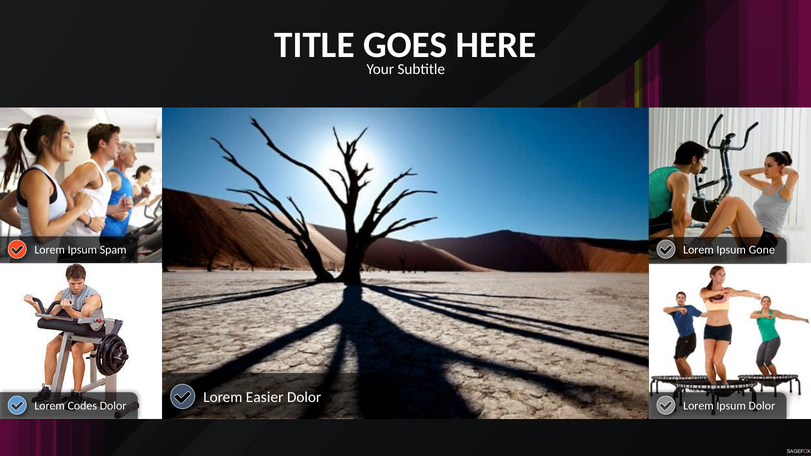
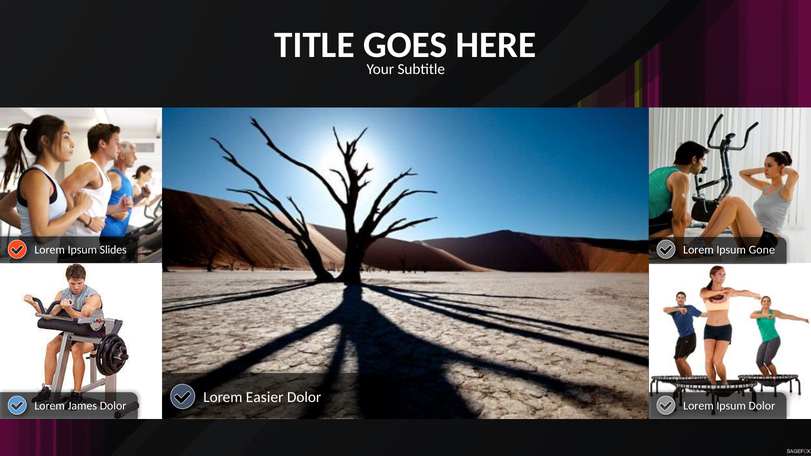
Spam: Spam -> Slides (113, 250)
Codes: Codes -> James (82, 406)
